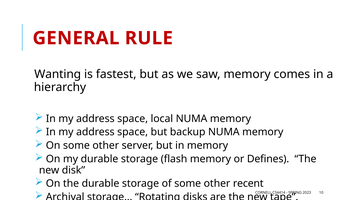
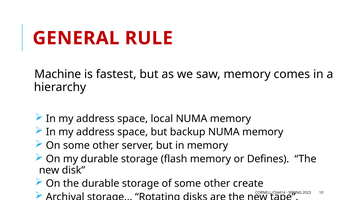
Wanting: Wanting -> Machine (58, 74)
recent: recent -> create (248, 184)
